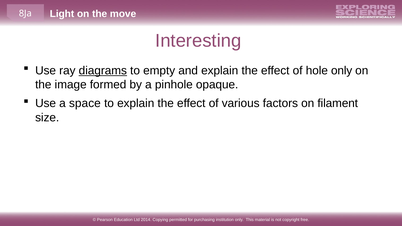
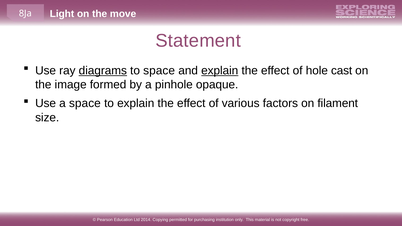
Interesting: Interesting -> Statement (198, 41)
to empty: empty -> space (159, 71)
explain underline: none -> present (220, 71)
hole only: only -> cast (342, 71)
